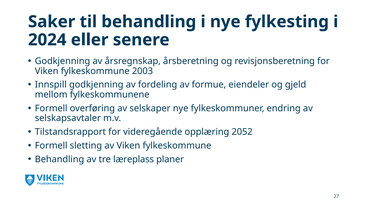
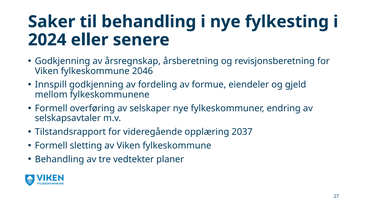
2003: 2003 -> 2046 (142, 71)
2052: 2052 -> 2037 (242, 132)
læreplass: læreplass -> vedtekter (134, 160)
